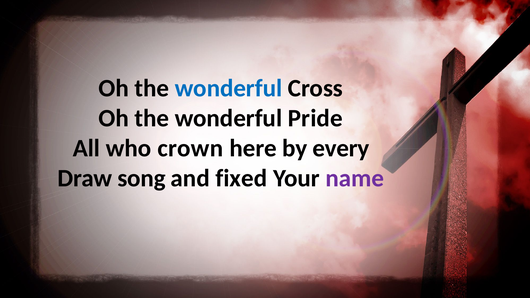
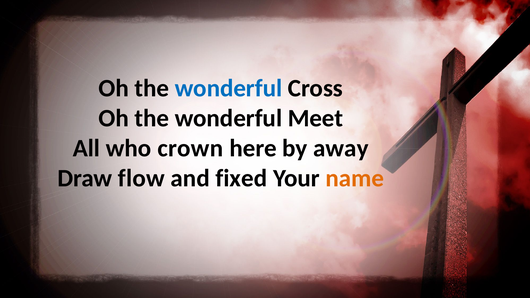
Pride: Pride -> Meet (315, 118)
every: every -> away (341, 148)
song: song -> flow (141, 178)
name colour: purple -> orange (355, 178)
